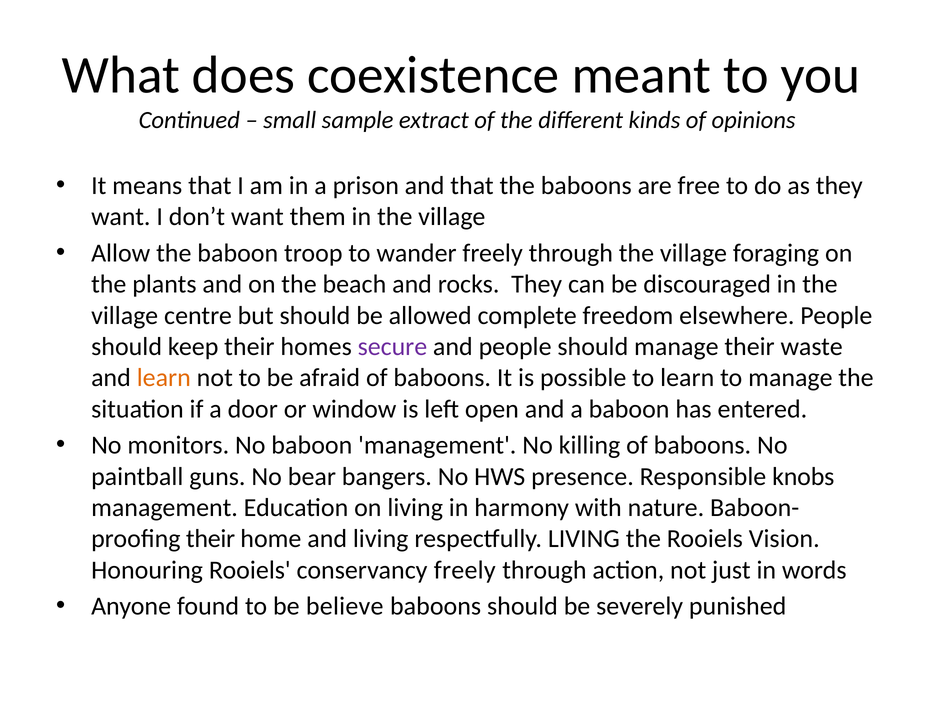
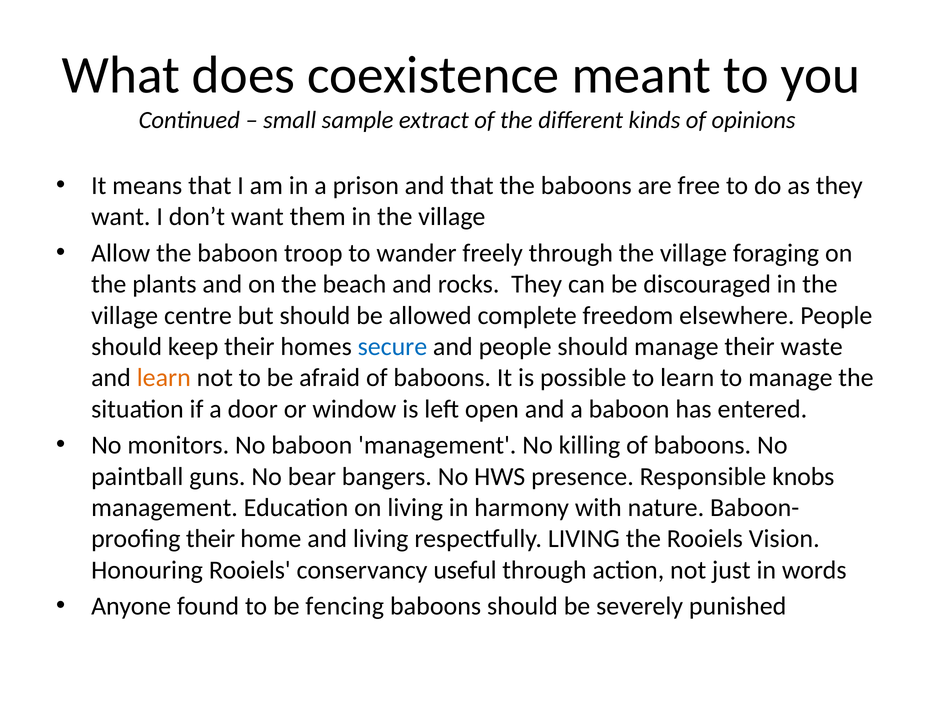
secure colour: purple -> blue (392, 347)
conservancy freely: freely -> useful (465, 570)
believe: believe -> fencing (345, 607)
